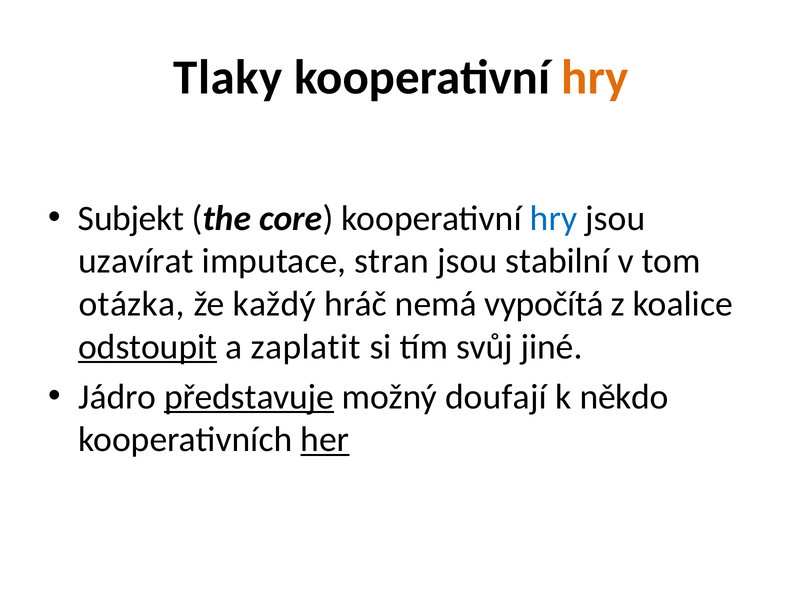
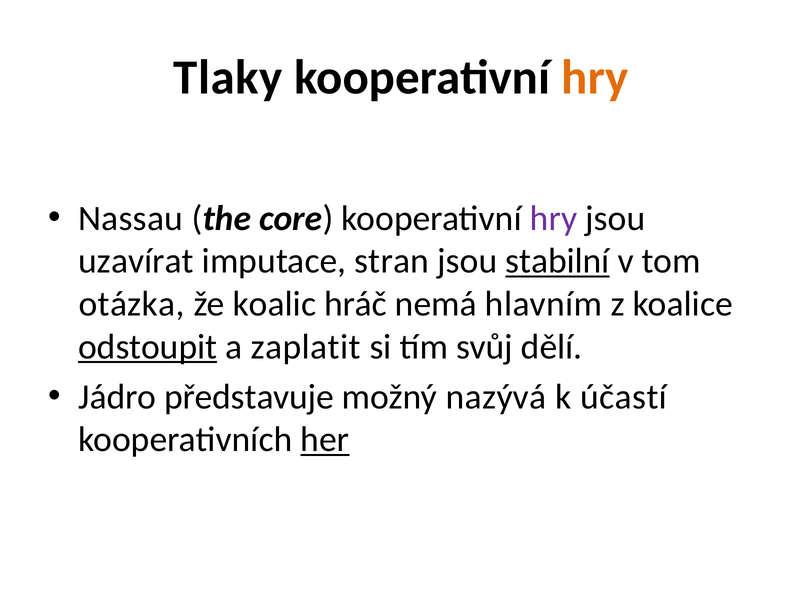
Subjekt: Subjekt -> Nassau (131, 218)
hry colour: blue -> purple (554, 218)
stabilní underline: none -> present (557, 261)
každý: každý -> koalic (274, 304)
vypočítá: vypočítá -> hlavním (544, 304)
jiné: jiné -> dělí (552, 347)
představuje underline: present -> none (249, 396)
doufají: doufají -> nazývá (496, 396)
někdo: někdo -> účastí (624, 396)
